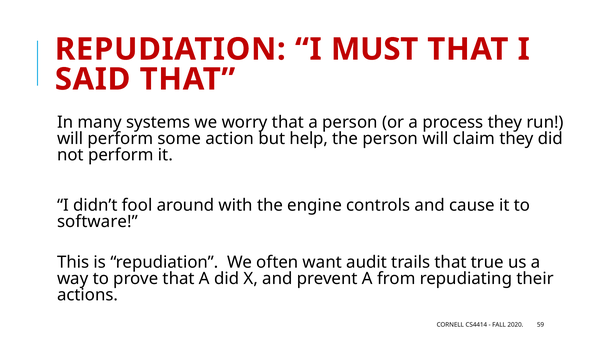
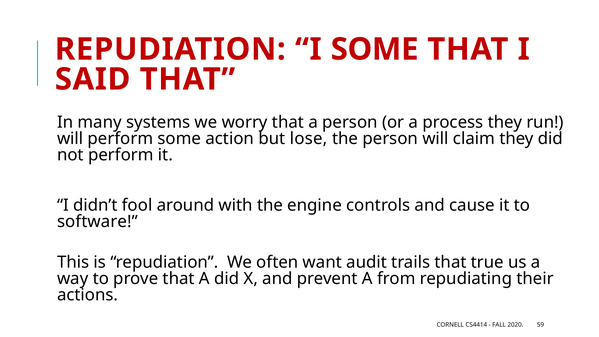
I MUST: MUST -> SOME (375, 49)
help: help -> lose (309, 138)
